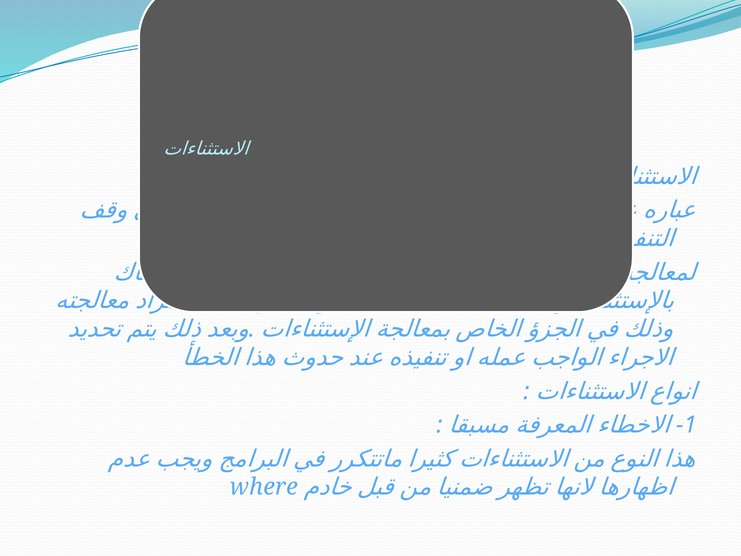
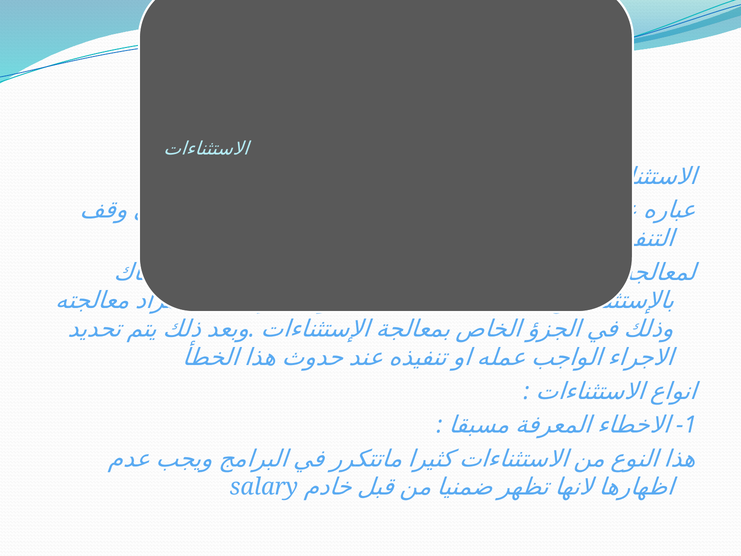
where: where -> salary (264, 487)
